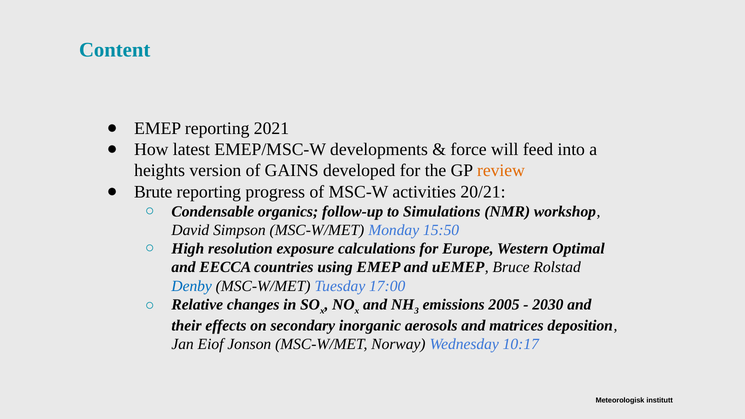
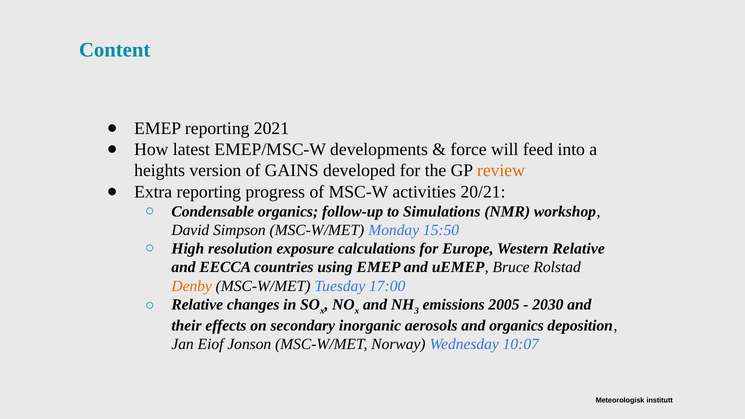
Brute: Brute -> Extra (153, 192)
Western Optimal: Optimal -> Relative (579, 249)
Denby colour: blue -> orange (192, 286)
and matrices: matrices -> organics (516, 326)
10:17: 10:17 -> 10:07 (521, 344)
